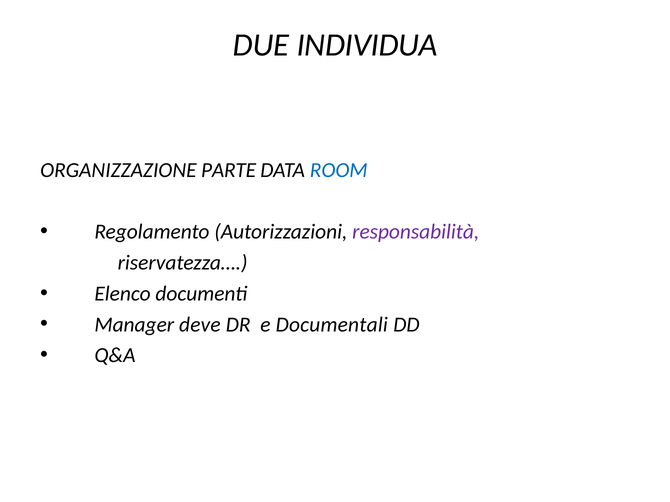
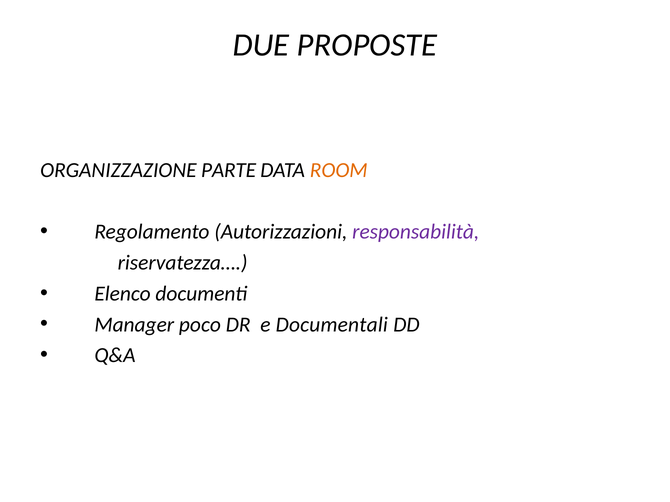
INDIVIDUA: INDIVIDUA -> PROPOSTE (367, 45)
ROOM colour: blue -> orange (339, 170)
deve: deve -> poco (200, 325)
